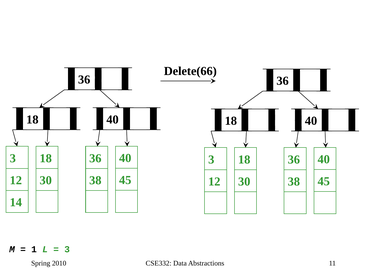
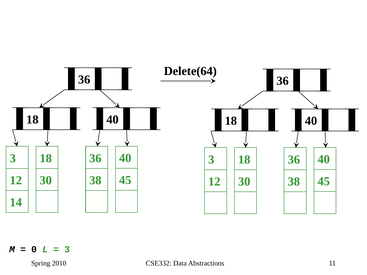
Delete(66: Delete(66 -> Delete(64 (190, 71)
1: 1 -> 0 (34, 250)
